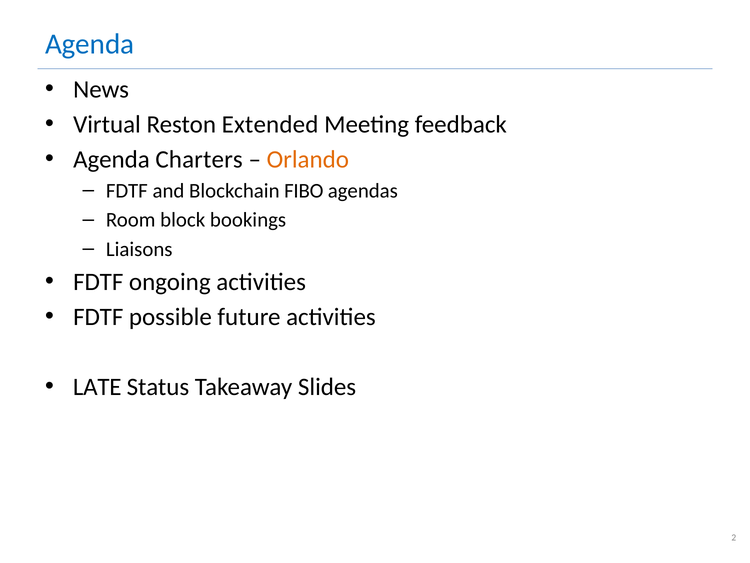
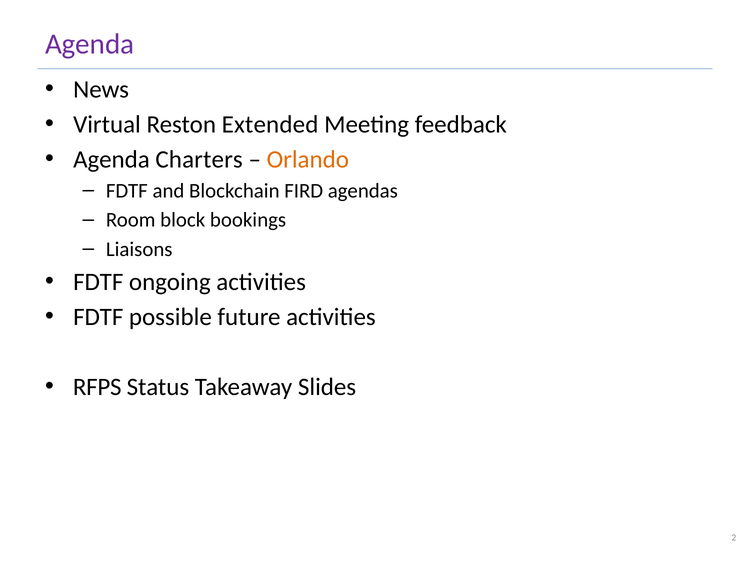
Agenda colour: blue -> purple (90, 44)
FIBO: FIBO -> FIRD (304, 191)
LATE: LATE -> RFPS (97, 387)
